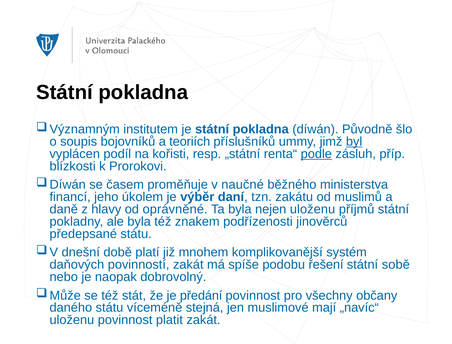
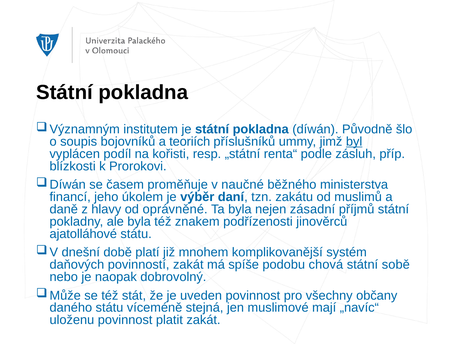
podle underline: present -> none (316, 154)
nejen uloženu: uloženu -> zásadní (313, 209)
předepsané: předepsané -> ajatolláhové (83, 234)
řešení: řešení -> chová (326, 264)
předání: předání -> uveden (201, 295)
